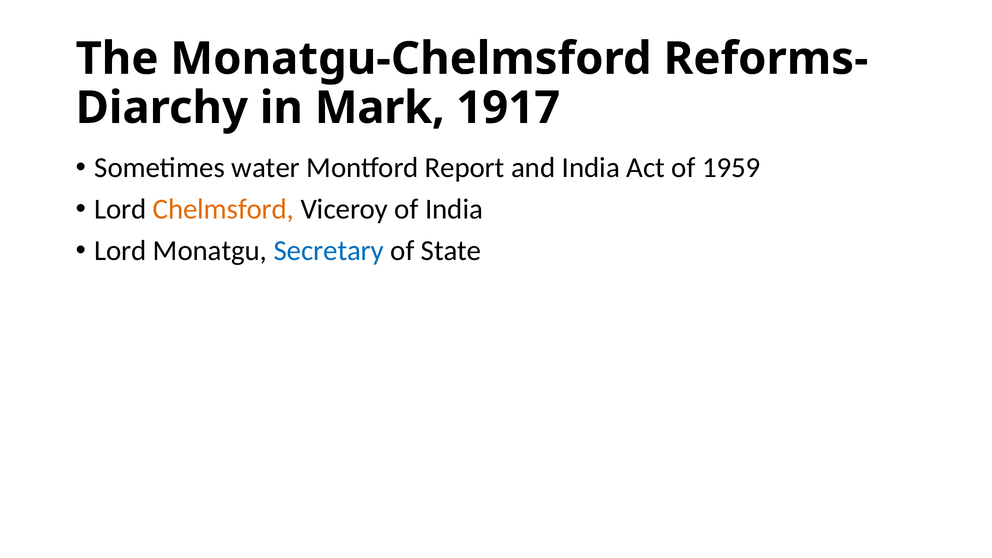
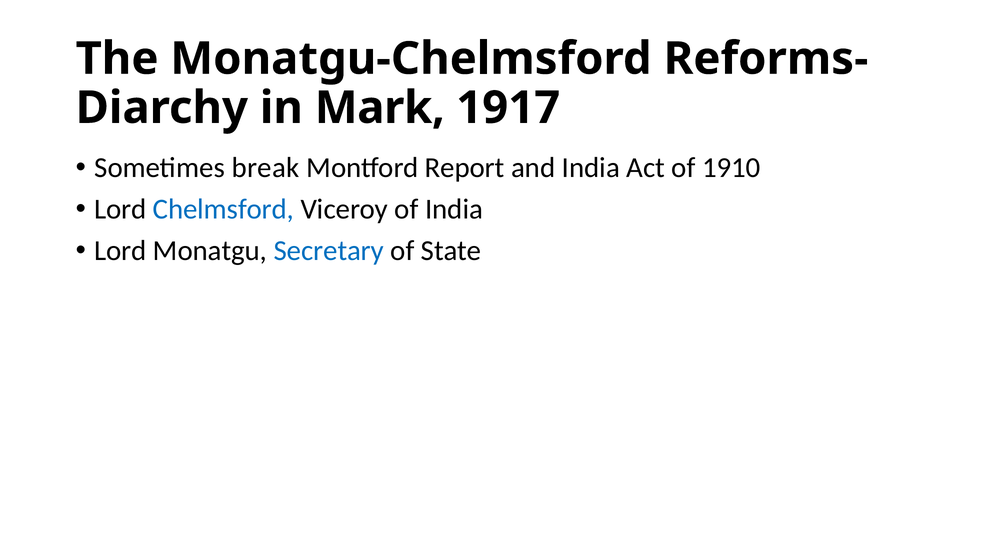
water: water -> break (266, 168)
1959: 1959 -> 1910 (731, 168)
Chelmsford colour: orange -> blue (224, 209)
